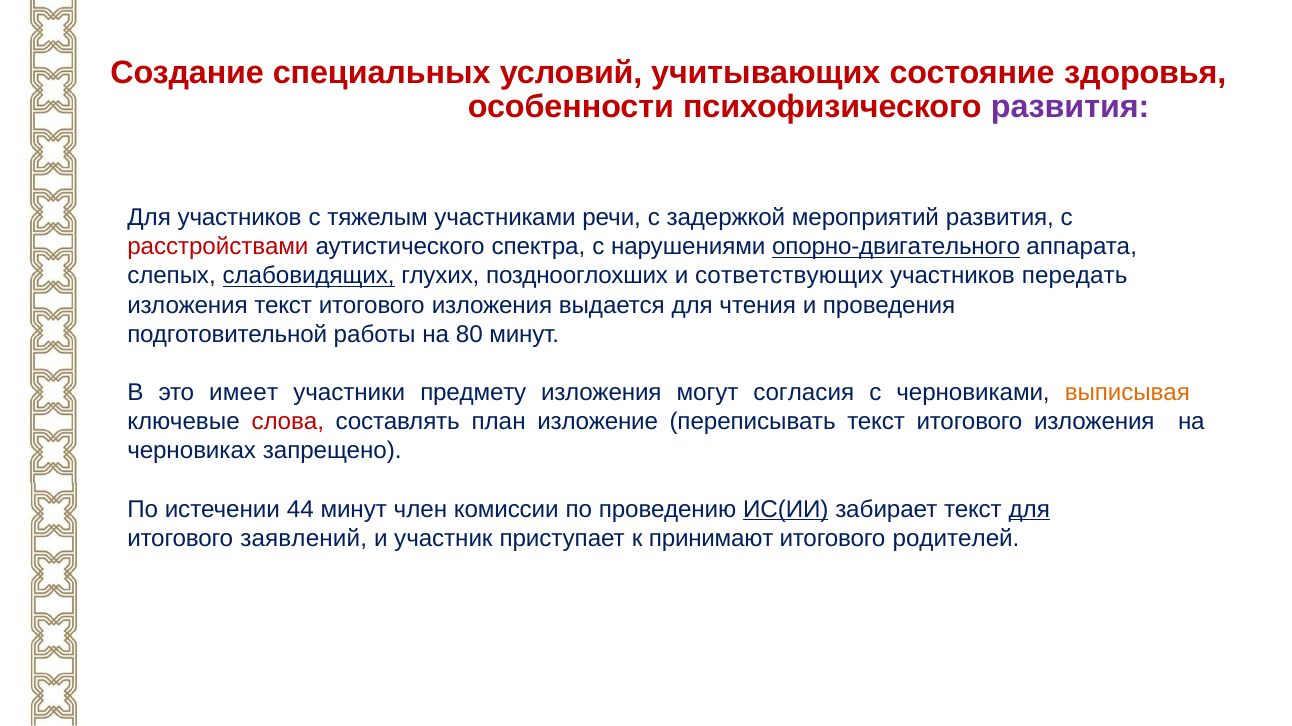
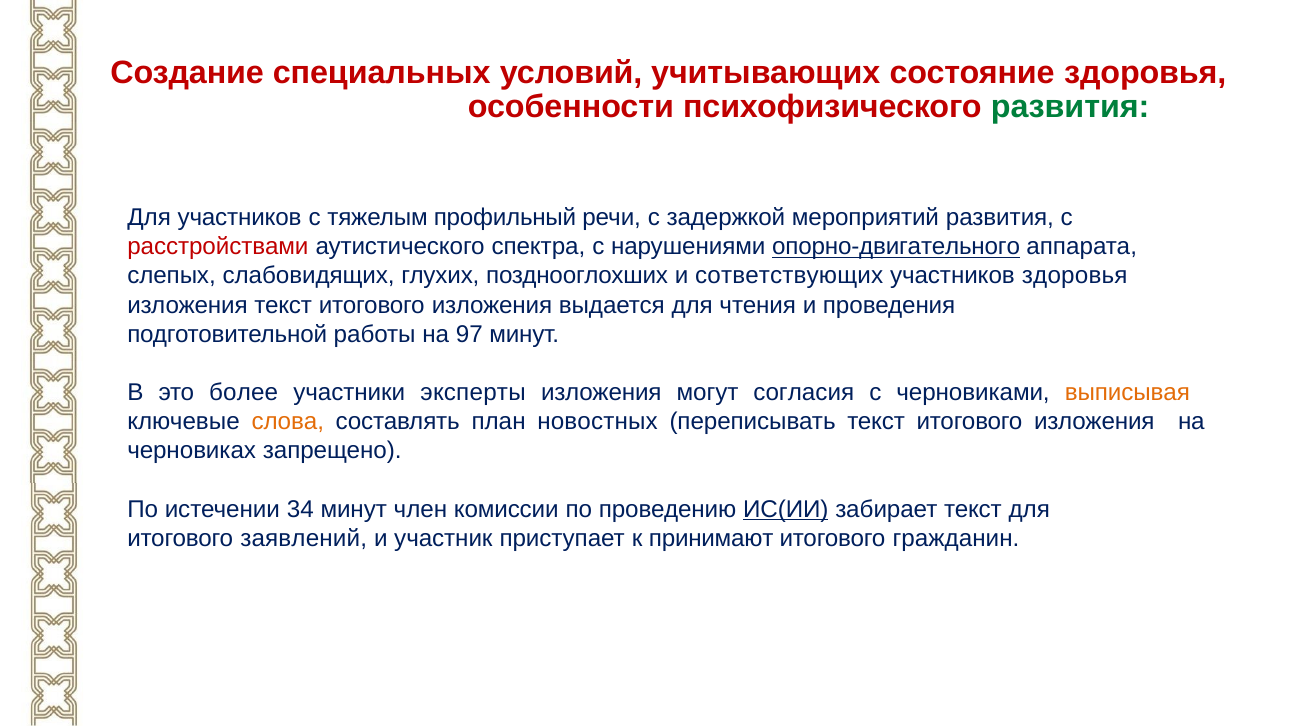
развития colour: purple -> green (1070, 107)
участниками: участниками -> профильный (505, 218)
слабовидящих underline: present -> none (309, 276)
участников передать: передать -> здоровья (1075, 276)
80: 80 -> 97 (469, 334)
имеет: имеет -> более (244, 393)
предмету: предмету -> эксперты (473, 393)
слова colour: red -> orange (288, 422)
изложение: изложение -> новостных (598, 422)
44: 44 -> 34 (300, 510)
для underline: present -> none (1029, 510)
родителей: родителей -> гражданин (956, 539)
